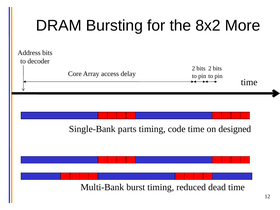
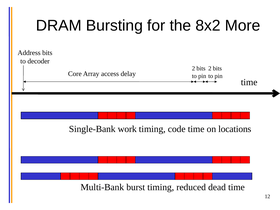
parts: parts -> work (127, 129)
designed: designed -> locations (235, 129)
